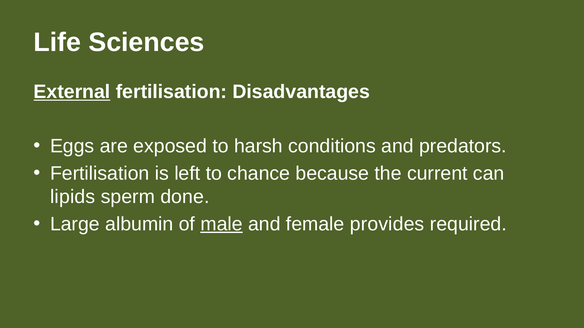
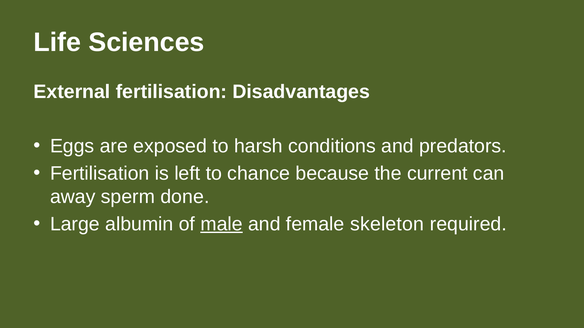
External underline: present -> none (72, 92)
lipids: lipids -> away (73, 197)
provides: provides -> skeleton (387, 224)
